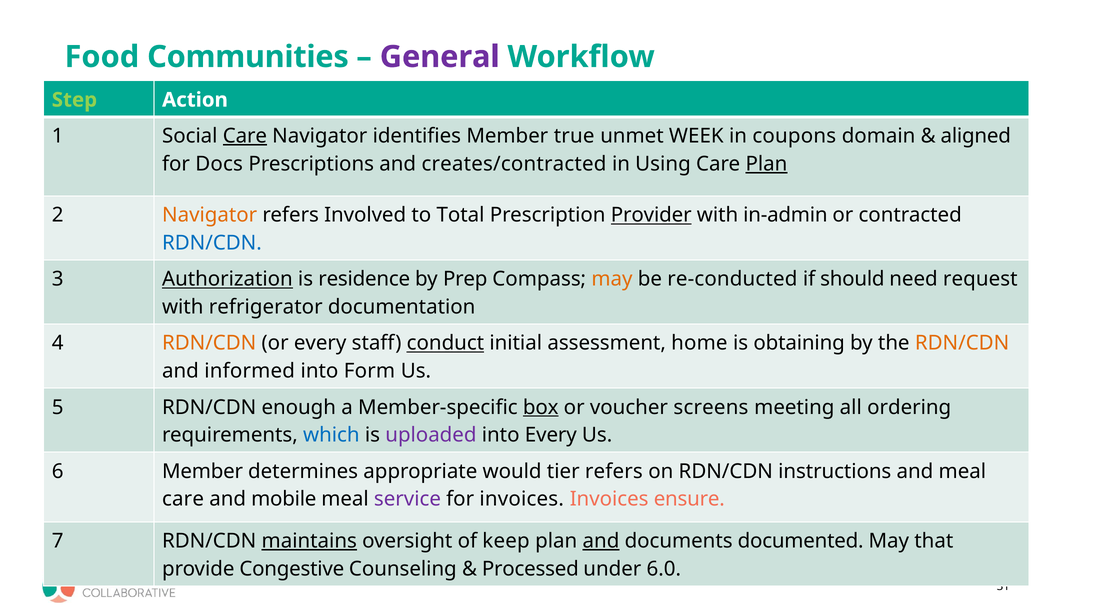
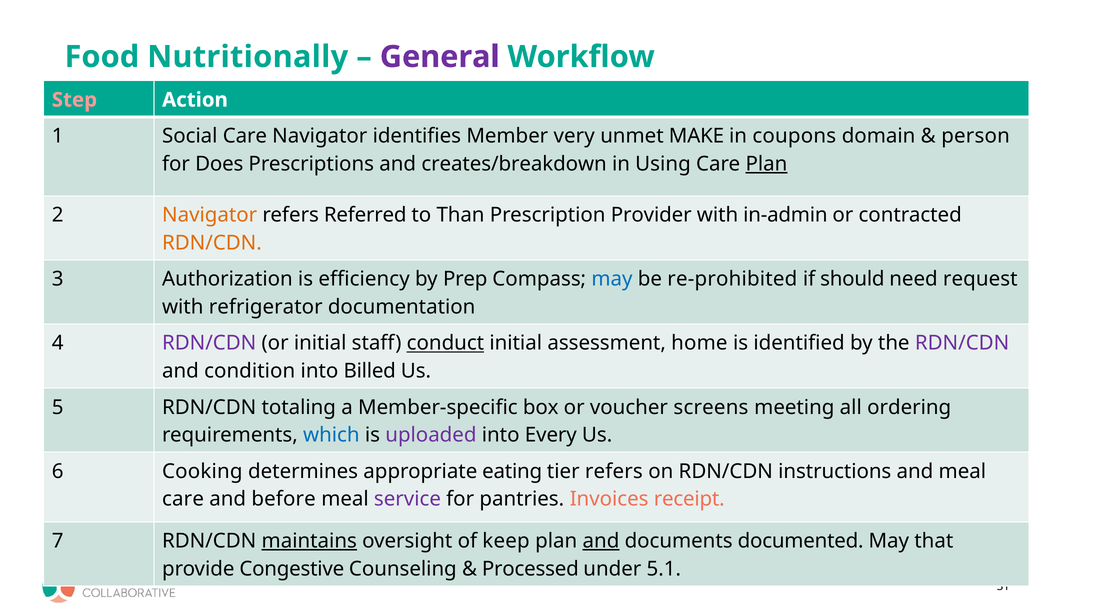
Communities: Communities -> Nutritionally (248, 57)
Step colour: light green -> pink (74, 100)
Care underline: present -> none (245, 136)
true: true -> very (574, 136)
WEEK: WEEK -> MAKE (696, 136)
aligned: aligned -> person (976, 136)
Docs: Docs -> Does (219, 164)
creates/contracted: creates/contracted -> creates/breakdown (514, 164)
Involved: Involved -> Referred (365, 215)
Total: Total -> Than (461, 215)
Provider underline: present -> none (651, 215)
RDN/CDN colour: blue -> orange (212, 243)
Authorization underline: present -> none (227, 279)
residence: residence -> efficiency (364, 279)
may colour: orange -> blue (612, 279)
re-conducted: re-conducted -> re-prohibited (732, 279)
RDN/CDN colour: orange -> purple (209, 343)
or every: every -> initial (320, 343)
obtaining: obtaining -> identified (799, 343)
RDN/CDN colour: orange -> purple (962, 343)
informed: informed -> condition (250, 371)
Form: Form -> Billed (370, 371)
enough: enough -> totaling (299, 407)
box underline: present -> none (541, 407)
6 Member: Member -> Cooking (202, 471)
would: would -> eating (512, 471)
mobile: mobile -> before (284, 499)
for invoices: invoices -> pantries (522, 499)
ensure: ensure -> receipt (689, 499)
6.0: 6.0 -> 5.1 (664, 569)
